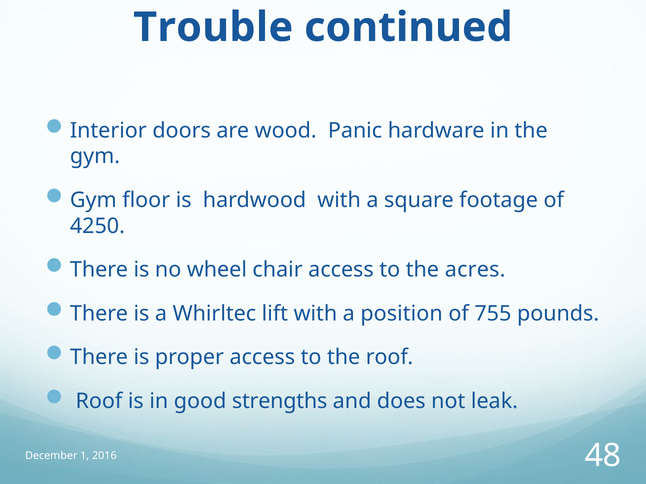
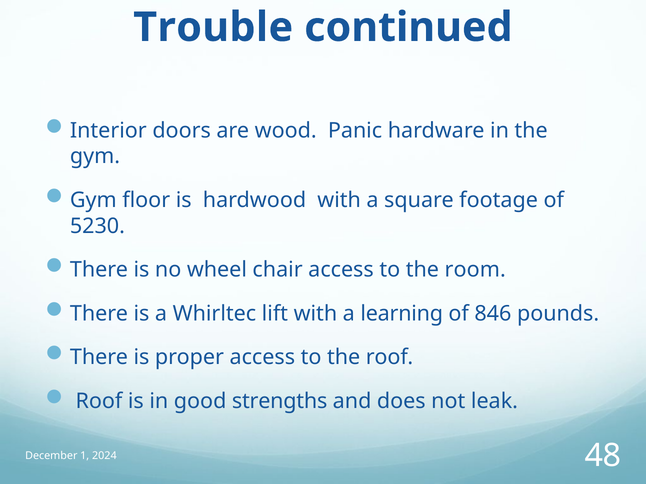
4250: 4250 -> 5230 (97, 226)
acres: acres -> room (475, 270)
position: position -> learning (402, 314)
755: 755 -> 846 (493, 314)
2016: 2016 -> 2024 (104, 456)
